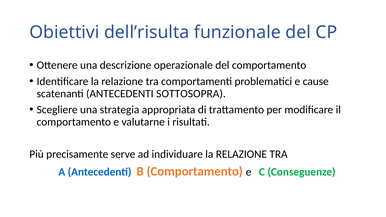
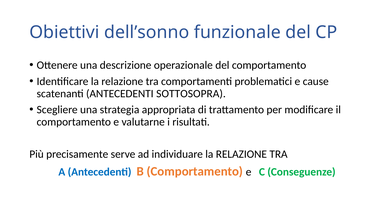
dell’risulta: dell’risulta -> dell’sonno (147, 32)
